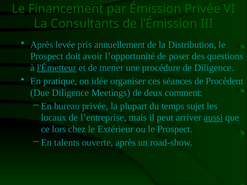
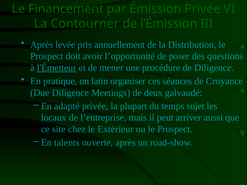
Consultants: Consultants -> Contourner (85, 24)
idée: idée -> latin (100, 81)
Procèdent: Procèdent -> Croyance (224, 81)
comment: comment -> galvaudé (184, 93)
bureau: bureau -> adapté (67, 106)
aussi underline: present -> none (213, 118)
lors: lors -> site (59, 129)
